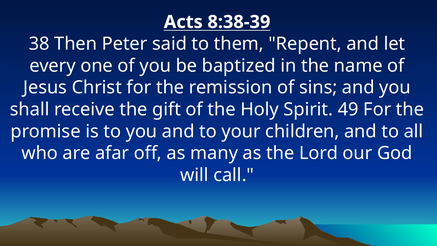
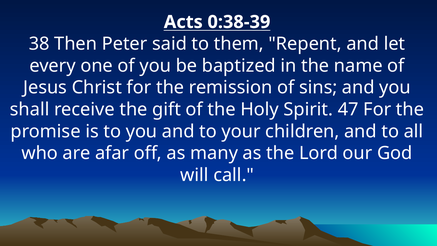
8:38-39: 8:38-39 -> 0:38-39 (239, 22)
49: 49 -> 47 (348, 109)
